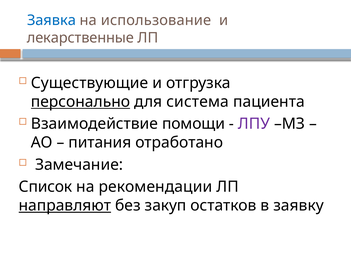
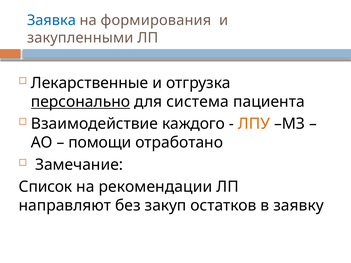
использование: использование -> формирования (156, 20)
лекарственные: лекарственные -> закупленными (80, 38)
Существующие: Существующие -> Лекарственные (90, 83)
помощи: помощи -> каждого (194, 124)
ЛПУ colour: purple -> orange (254, 124)
питания: питания -> помощи (100, 143)
направляют underline: present -> none (65, 206)
